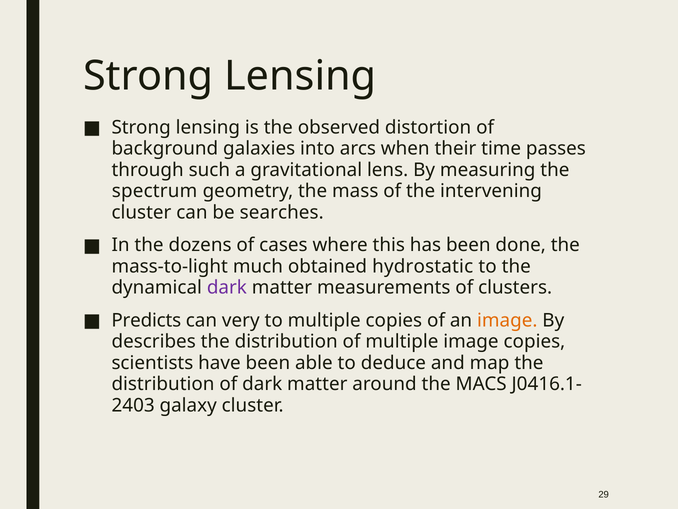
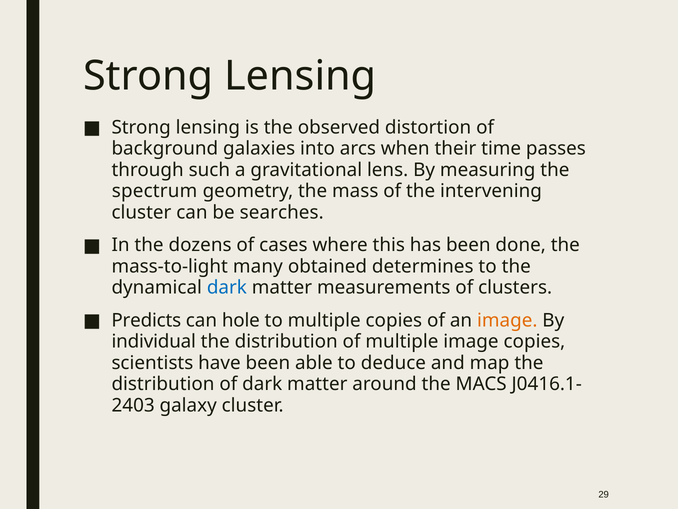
much: much -> many (258, 266)
hydrostatic: hydrostatic -> determines (423, 266)
dark colour: purple -> blue (227, 287)
very: very -> hole (241, 320)
describes: describes -> individual (154, 341)
